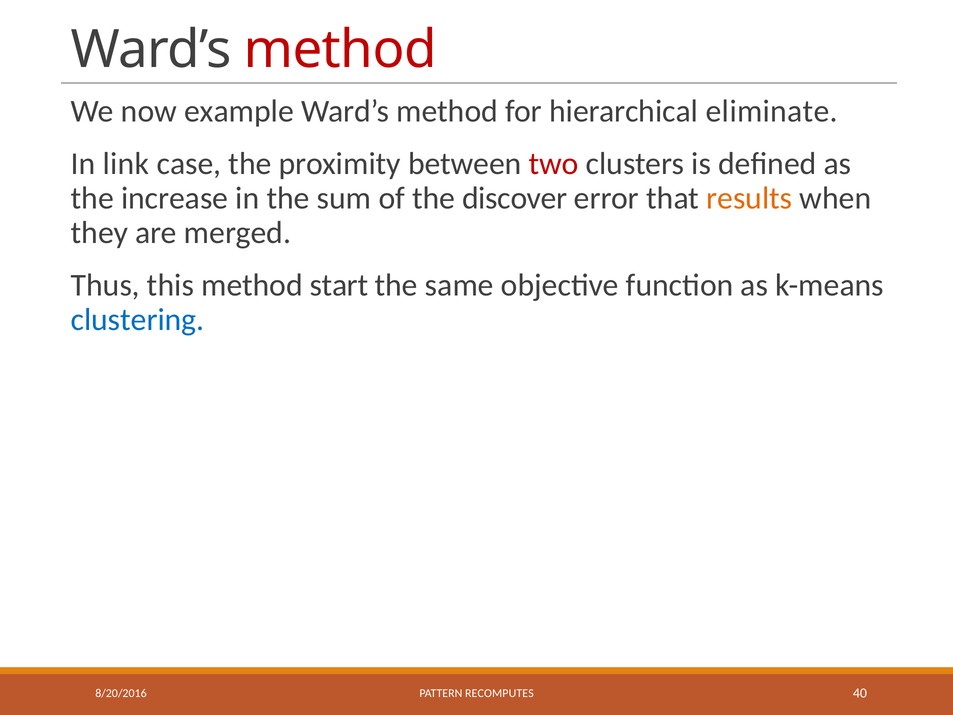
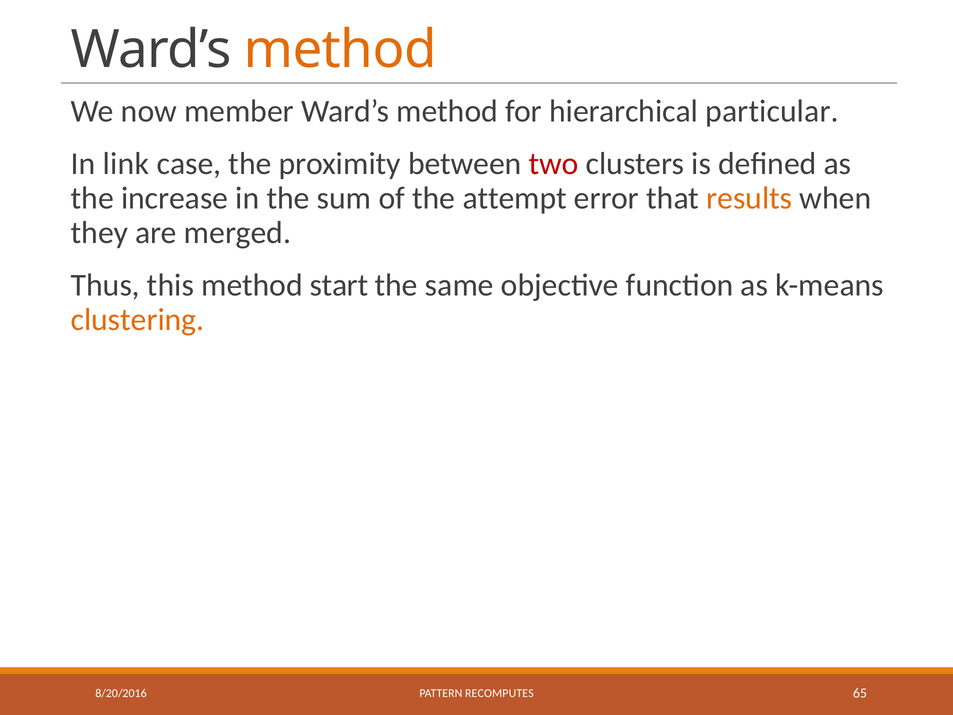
method colour: red -> orange (340, 50)
example: example -> member (239, 111)
eliminate: eliminate -> particular (772, 111)
discover: discover -> attempt (515, 198)
clustering colour: blue -> orange (138, 320)
40: 40 -> 65 (860, 693)
